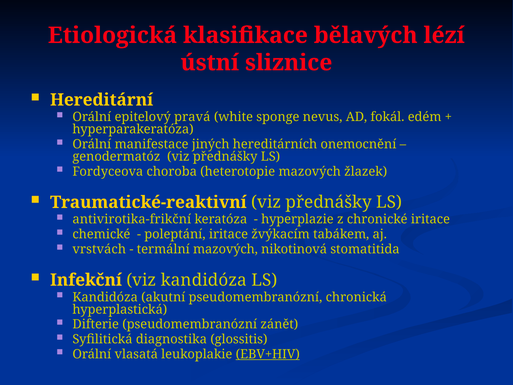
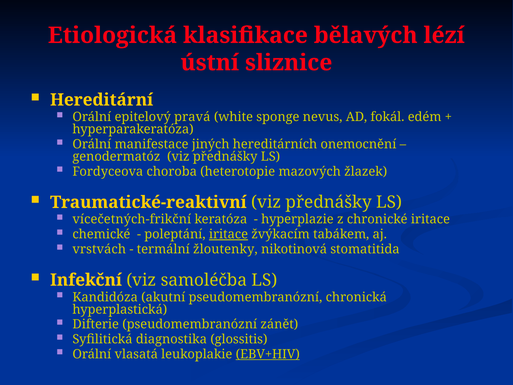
antivirotika-frikční: antivirotika-frikční -> vícečetných-frikční (132, 219)
iritace underline: none -> present (228, 234)
termální mazových: mazových -> žloutenky (225, 249)
viz kandidóza: kandidóza -> samoléčba (204, 280)
